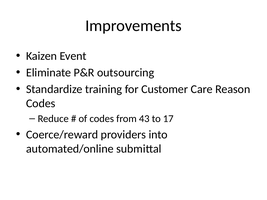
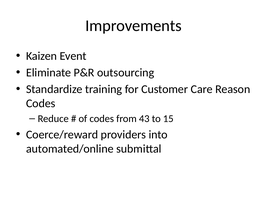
17: 17 -> 15 (168, 119)
